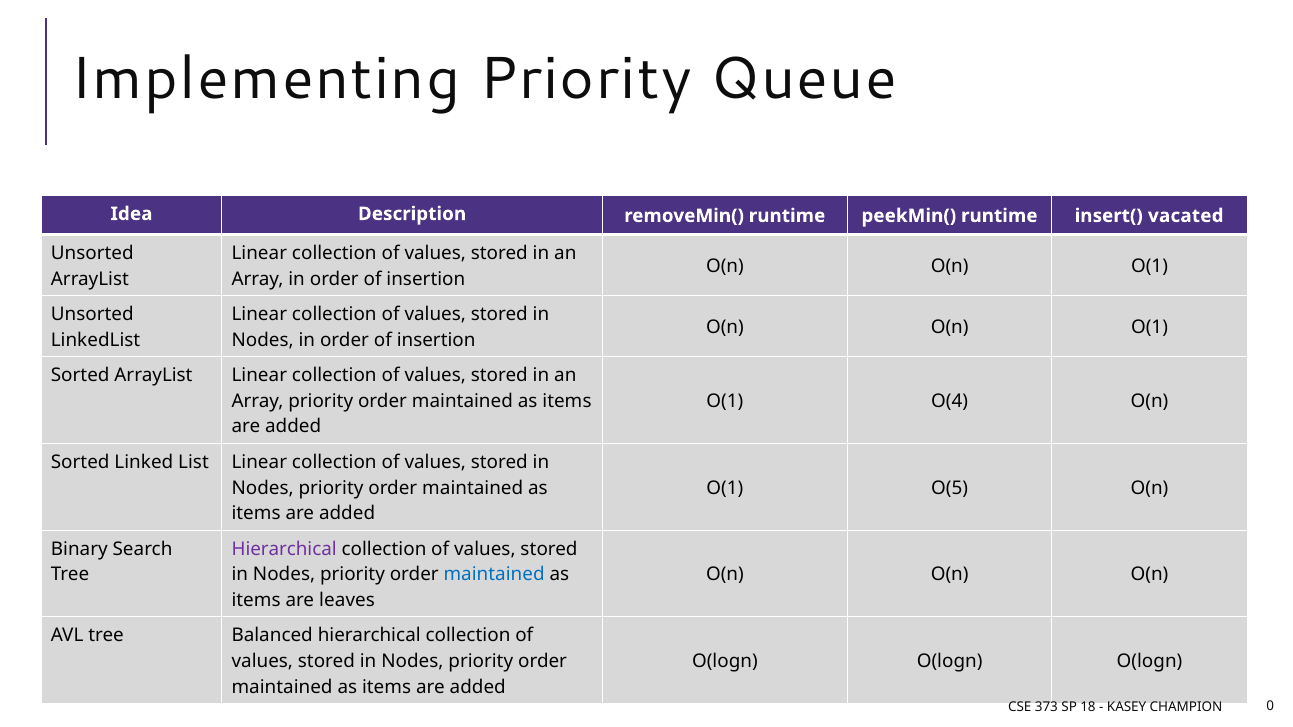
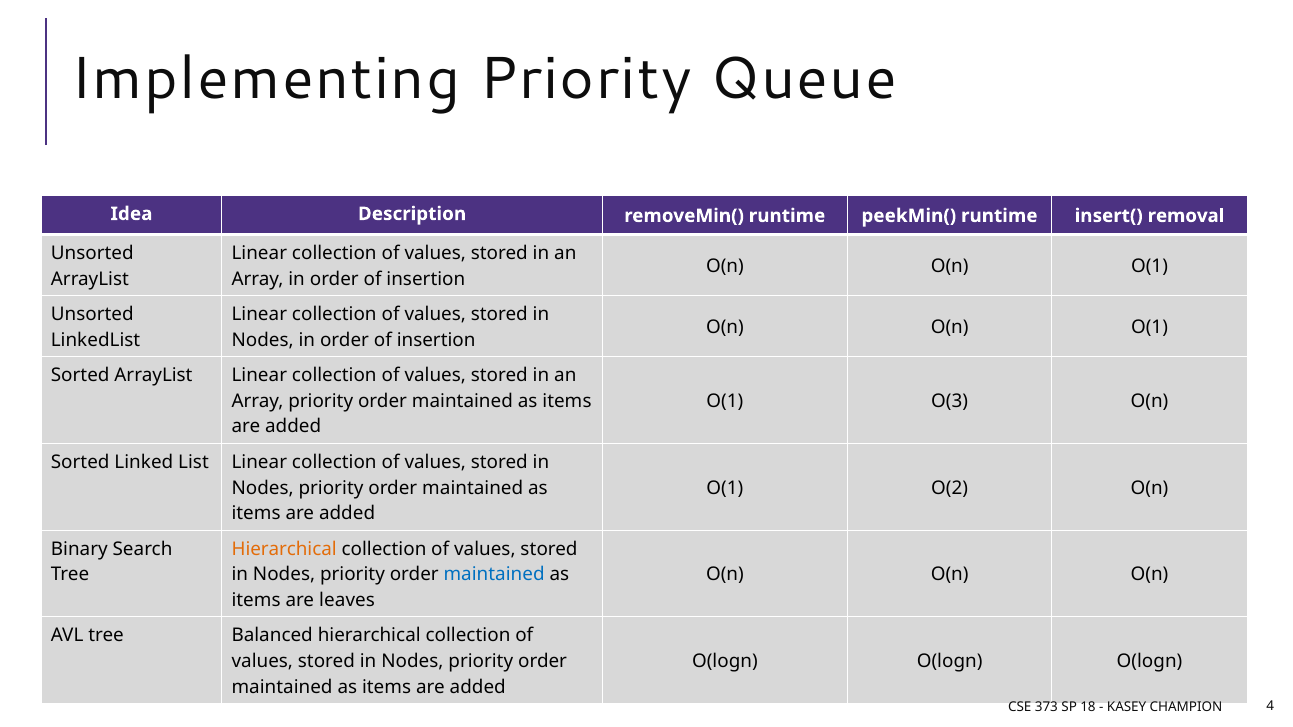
vacated: vacated -> removal (1186, 216)
O(4: O(4 -> O(3 (950, 401)
O(5: O(5 -> O(2 (950, 488)
Hierarchical colour: purple -> orange (284, 549)
0: 0 -> 4 (1270, 706)
